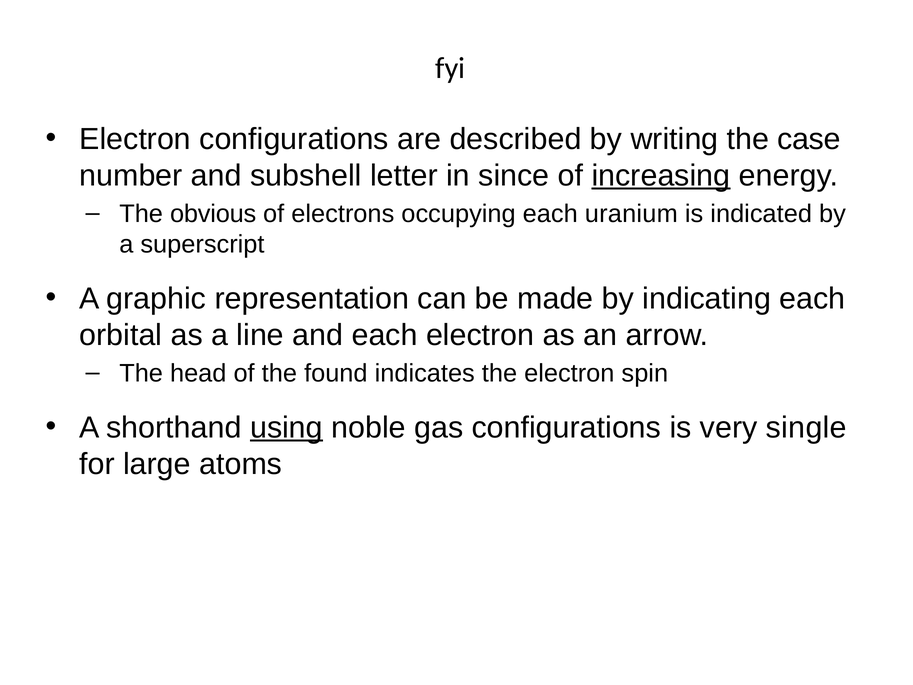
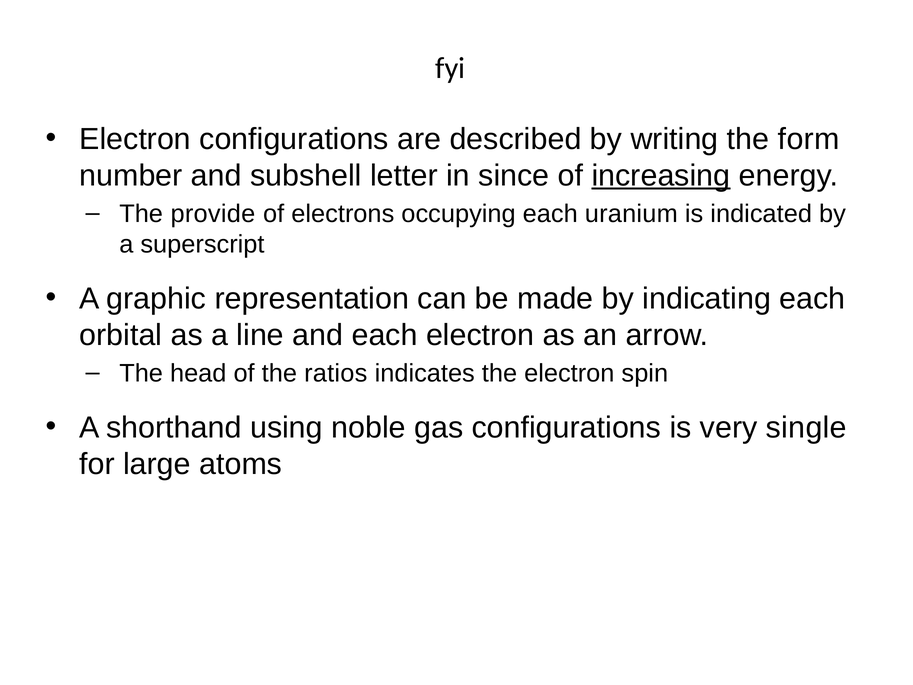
case: case -> form (809, 139)
obvious: obvious -> provide (213, 214)
found: found -> ratios (336, 373)
using underline: present -> none (286, 427)
